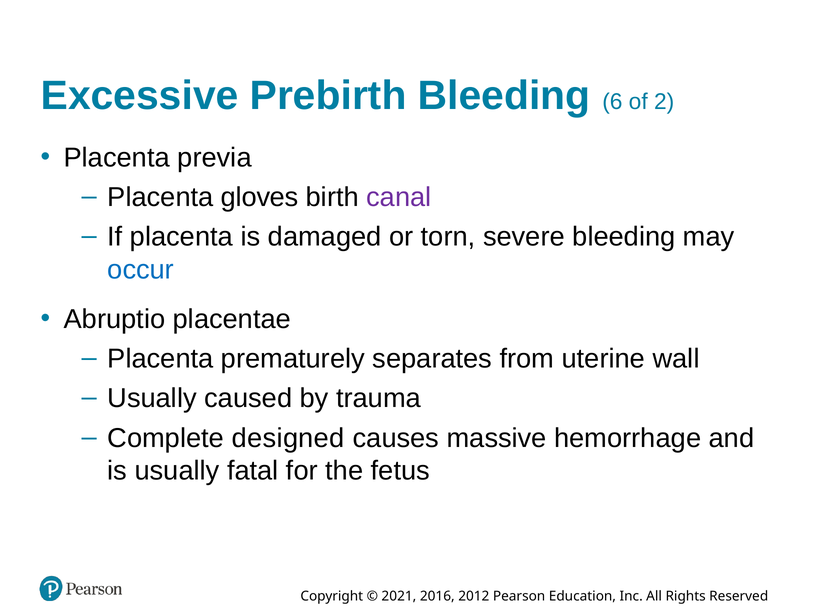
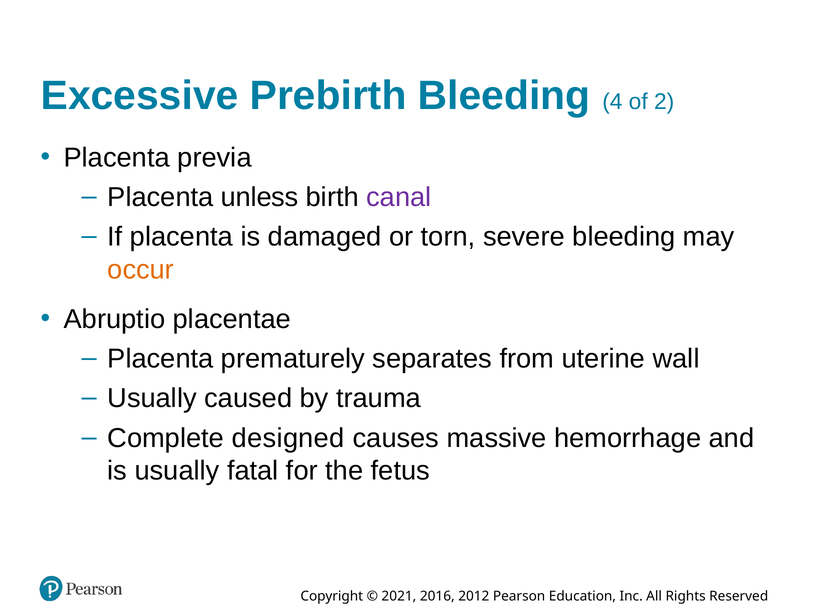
6: 6 -> 4 (612, 102)
gloves: gloves -> unless (260, 197)
occur colour: blue -> orange (141, 269)
